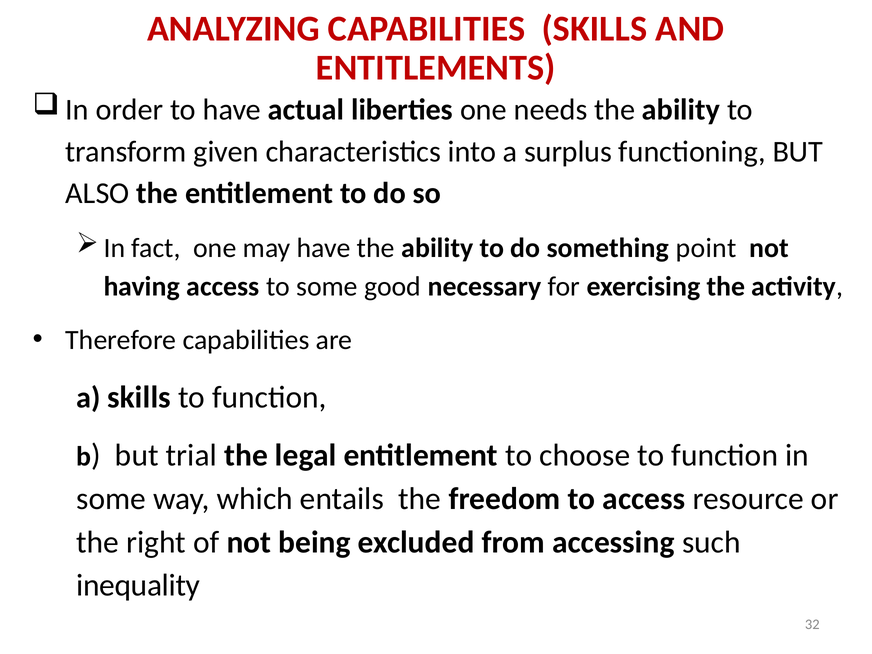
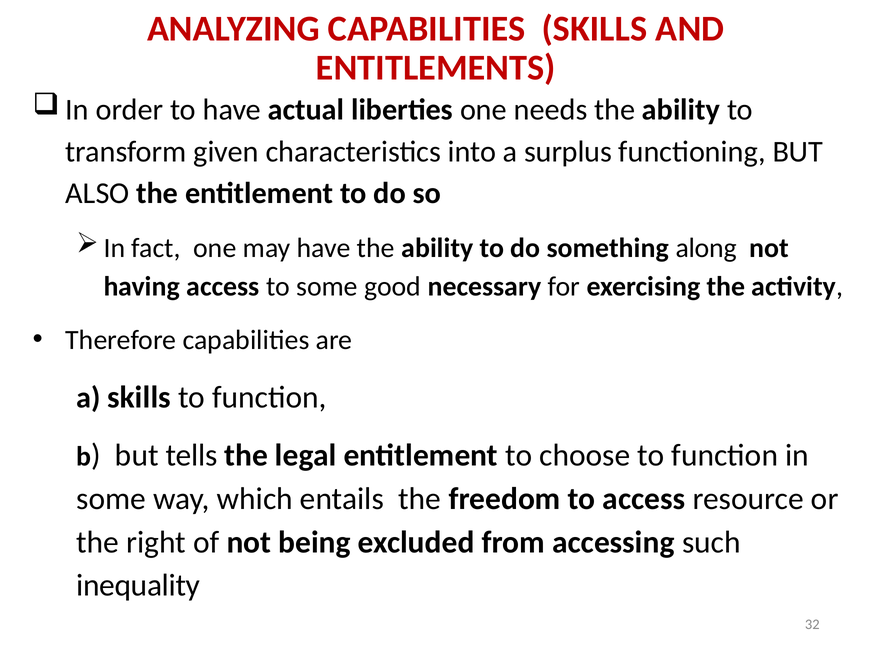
point: point -> along (706, 248)
trial: trial -> tells (192, 455)
